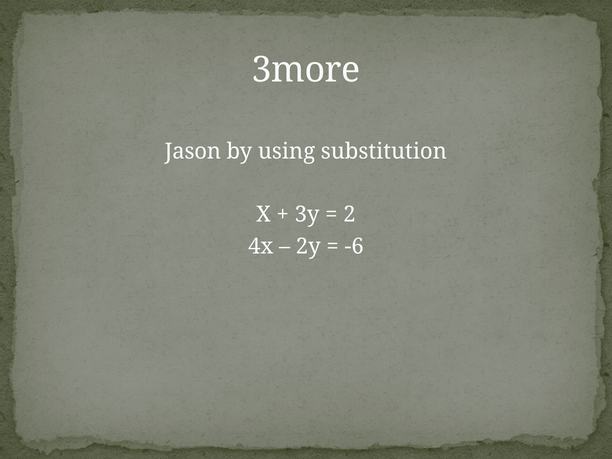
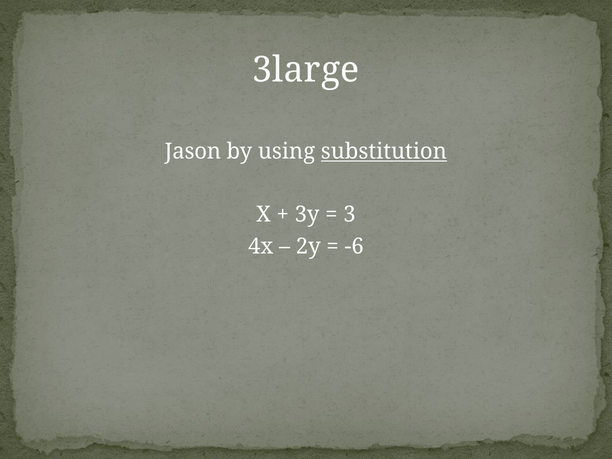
3more: 3more -> 3large (306, 70)
substitution underline: none -> present (384, 151)
2: 2 -> 3 (350, 215)
